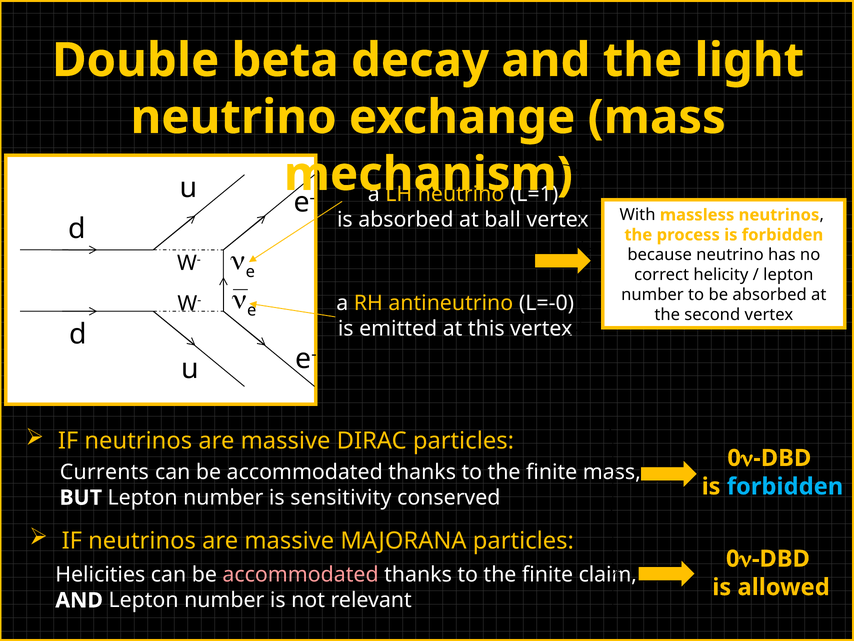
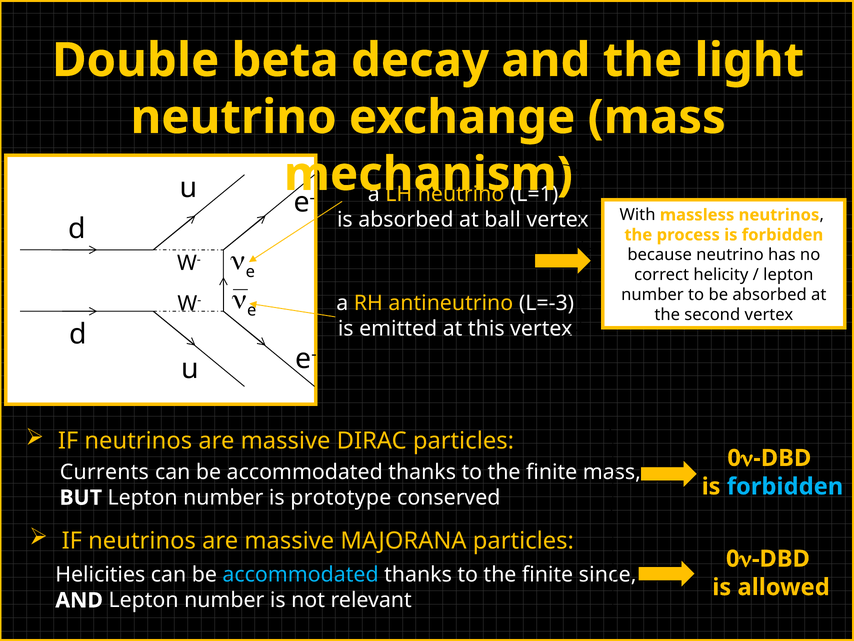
L=-0: L=-0 -> L=-3 (547, 303)
sensitivity: sensitivity -> prototype (341, 497)
accommodated colour: pink -> light blue (301, 574)
claim: claim -> since (608, 574)
